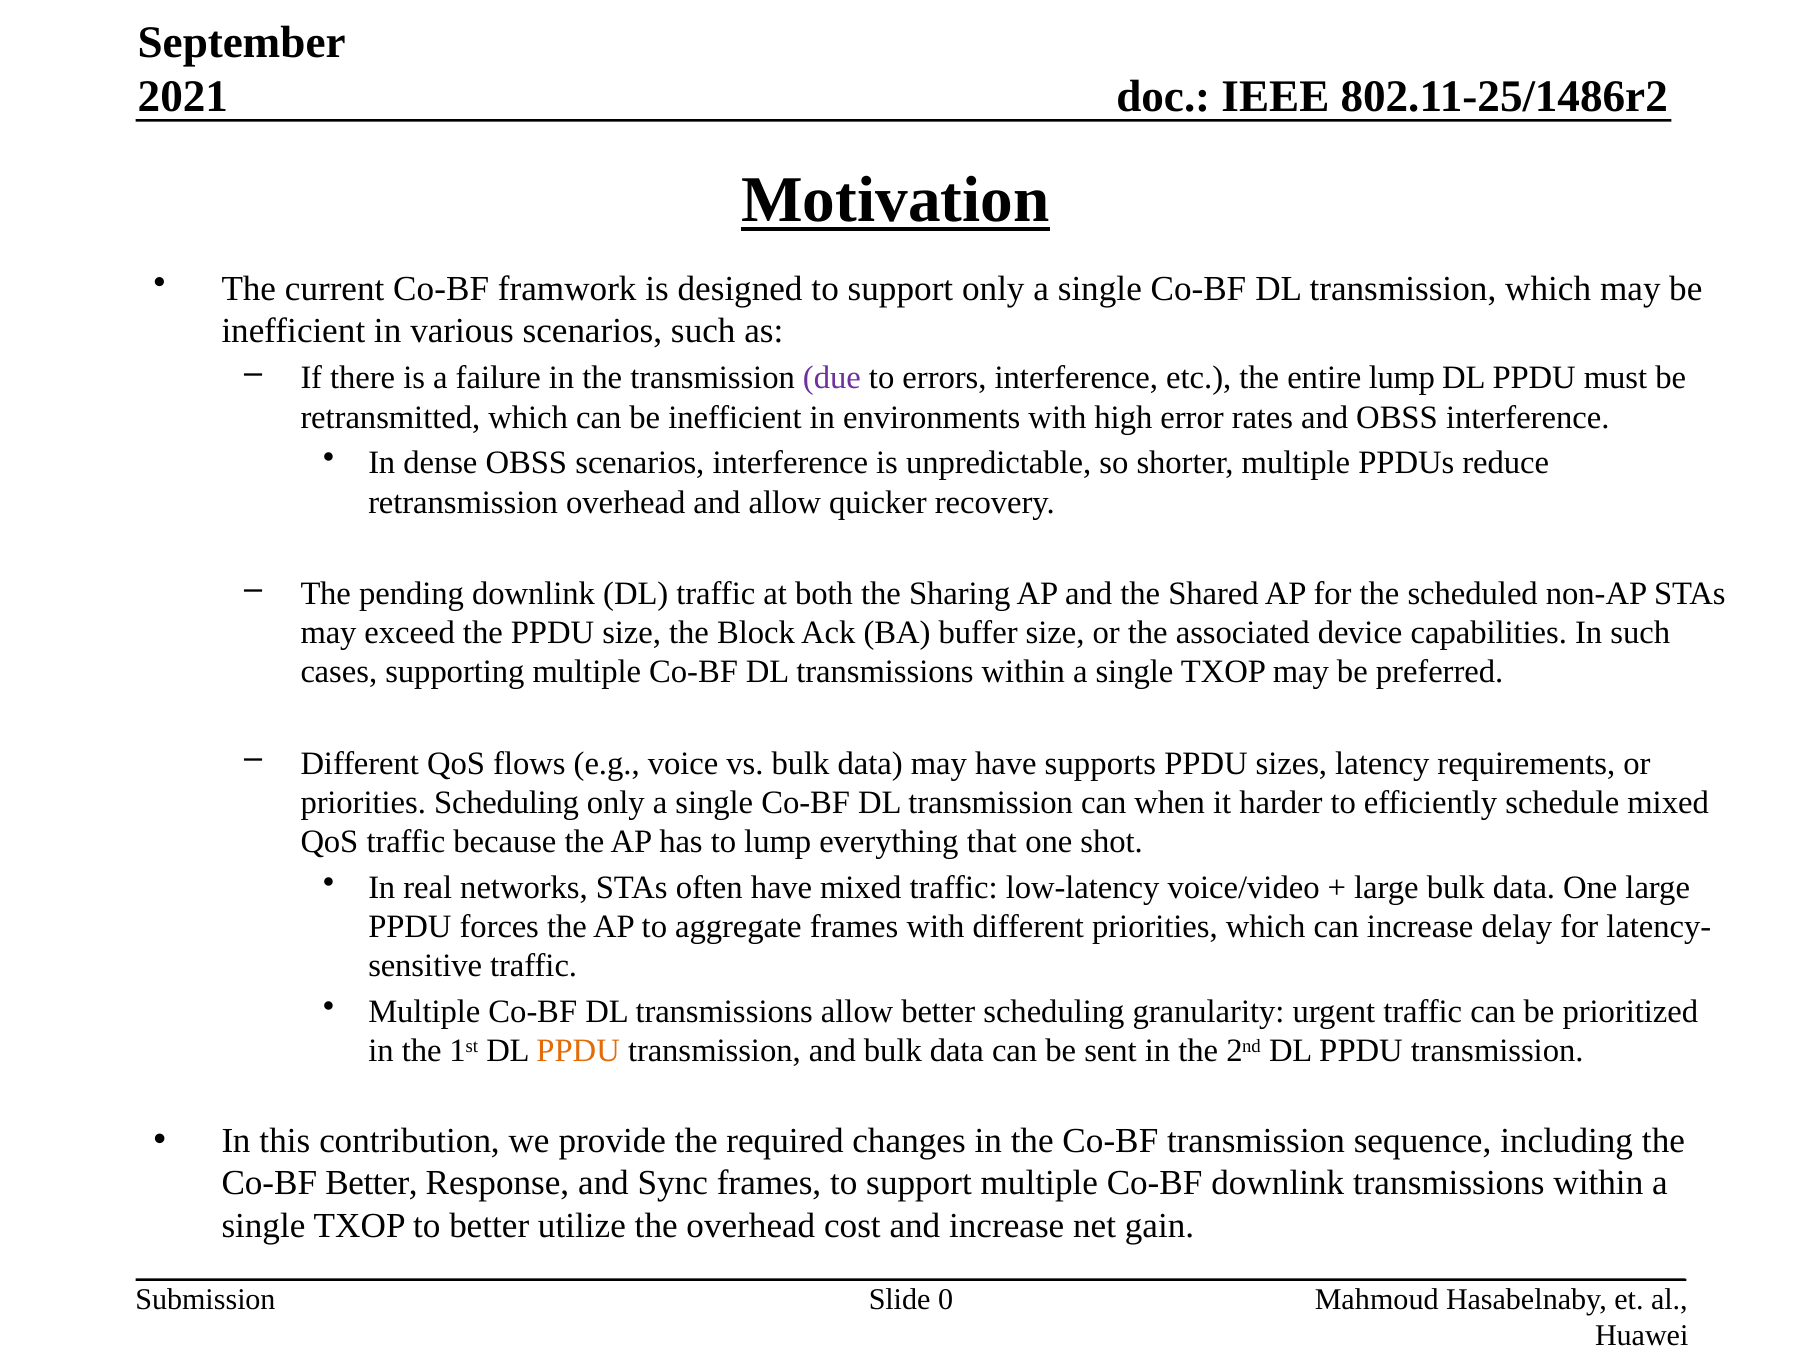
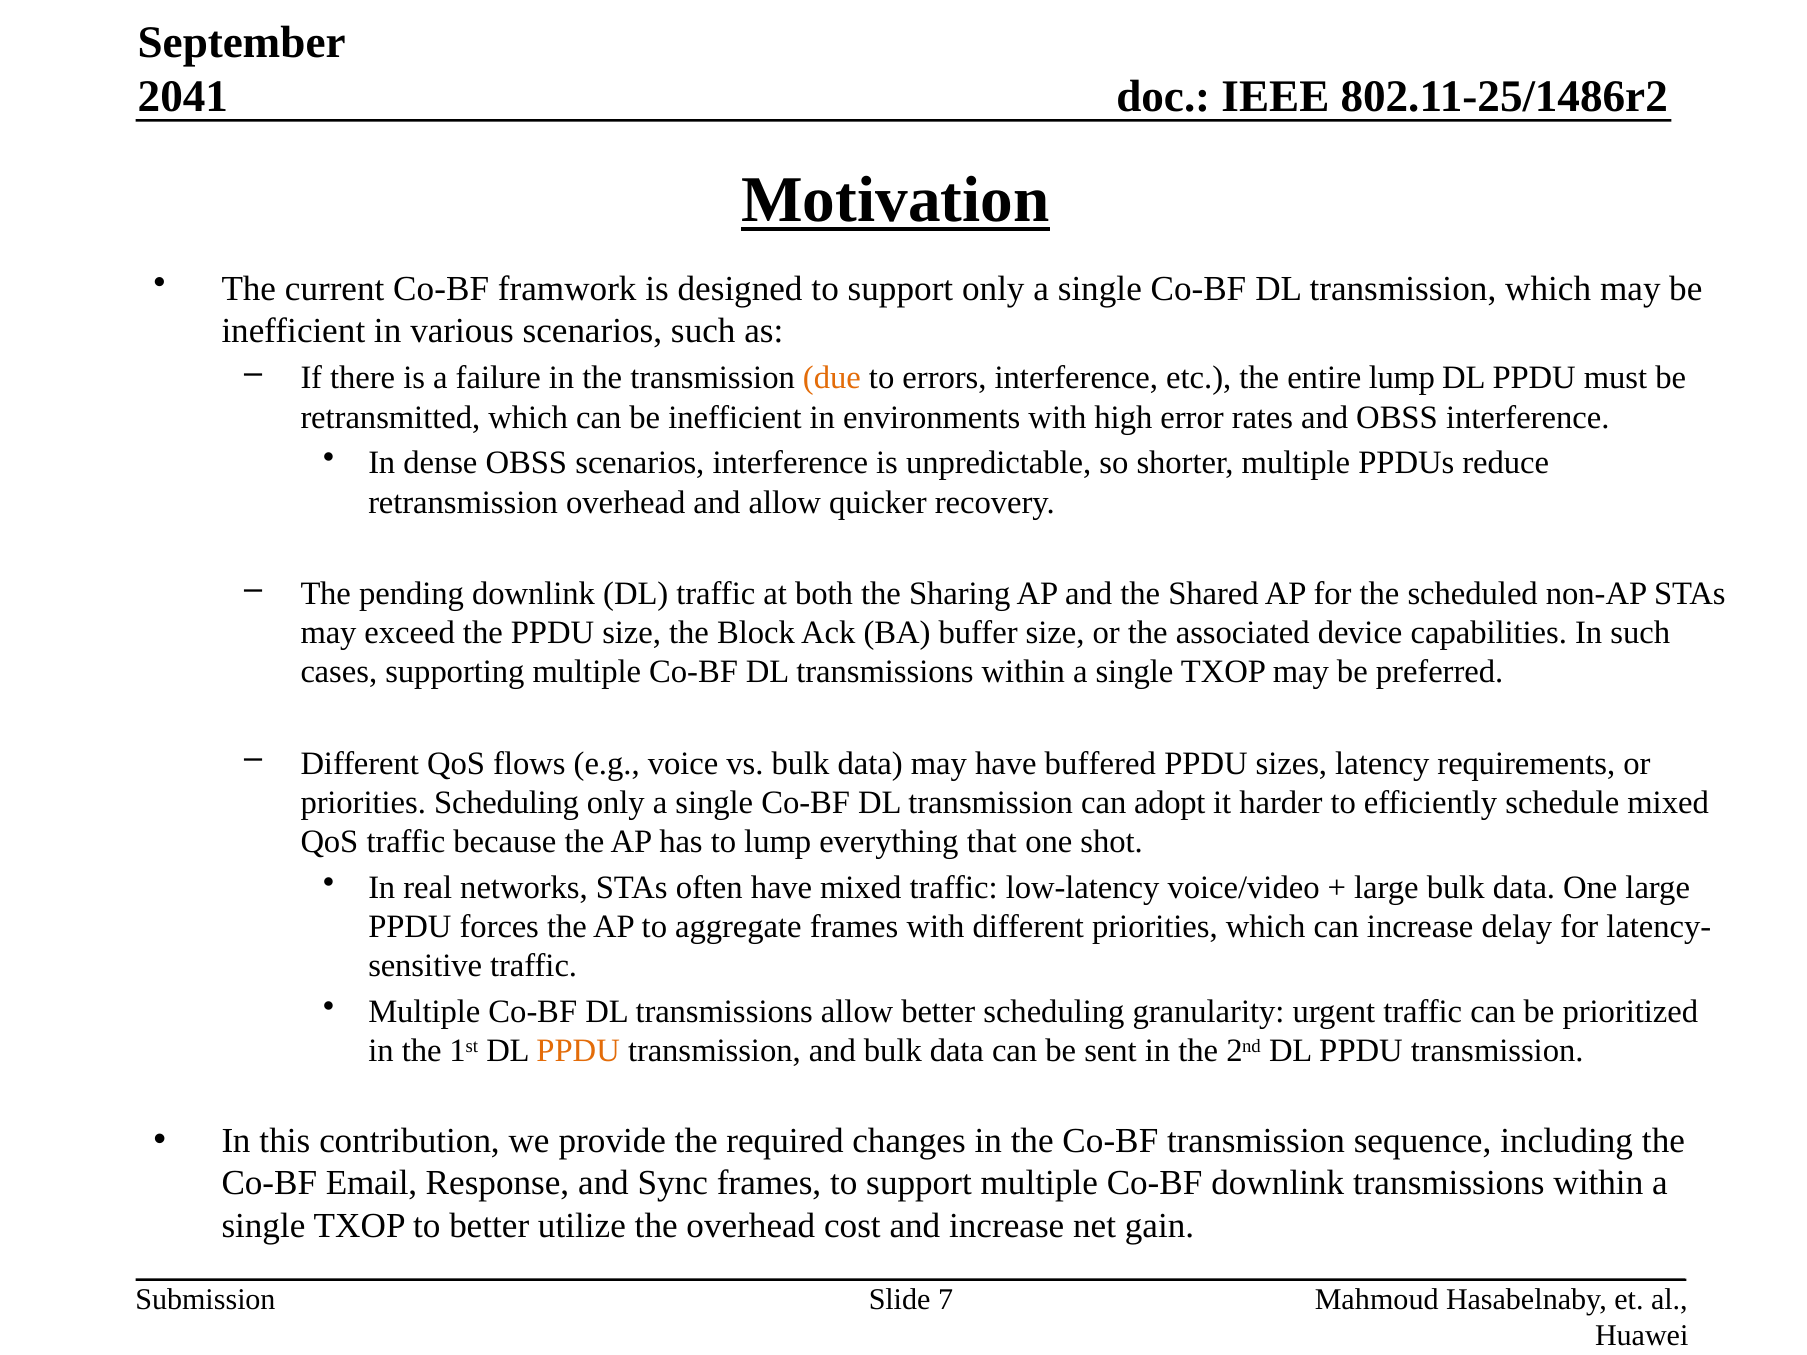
2021: 2021 -> 2041 (183, 96)
due colour: purple -> orange (832, 378)
supports: supports -> buffered (1100, 764)
when: when -> adopt (1170, 803)
Co-BF Better: Better -> Email (371, 1184)
0: 0 -> 7 (946, 1300)
